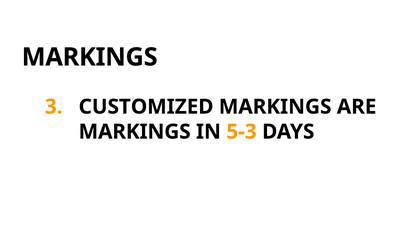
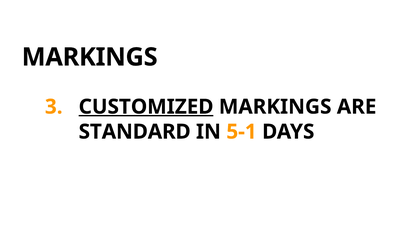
CUSTOMIZED underline: none -> present (146, 107)
MARKINGS: MARKINGS -> STANDARD (135, 131)
5-3: 5-3 -> 5-1 (242, 131)
